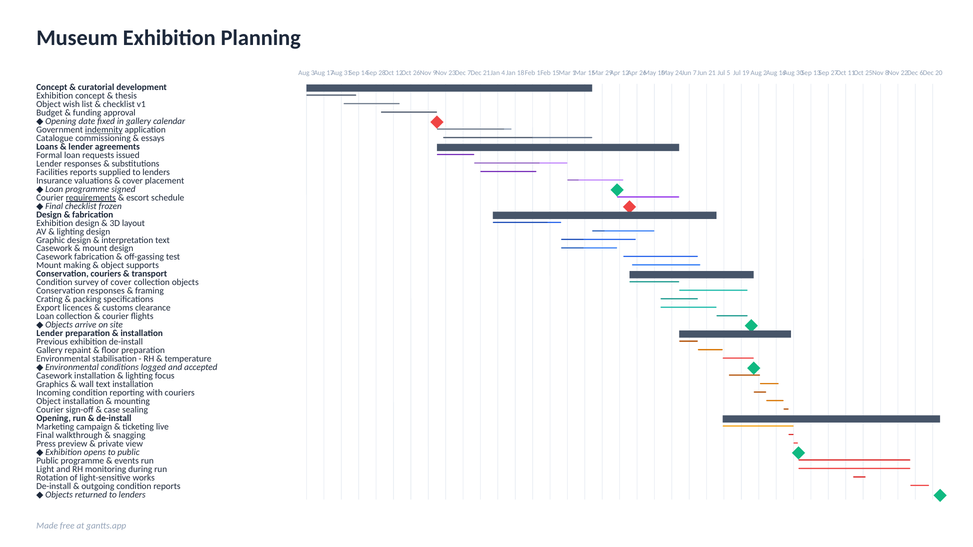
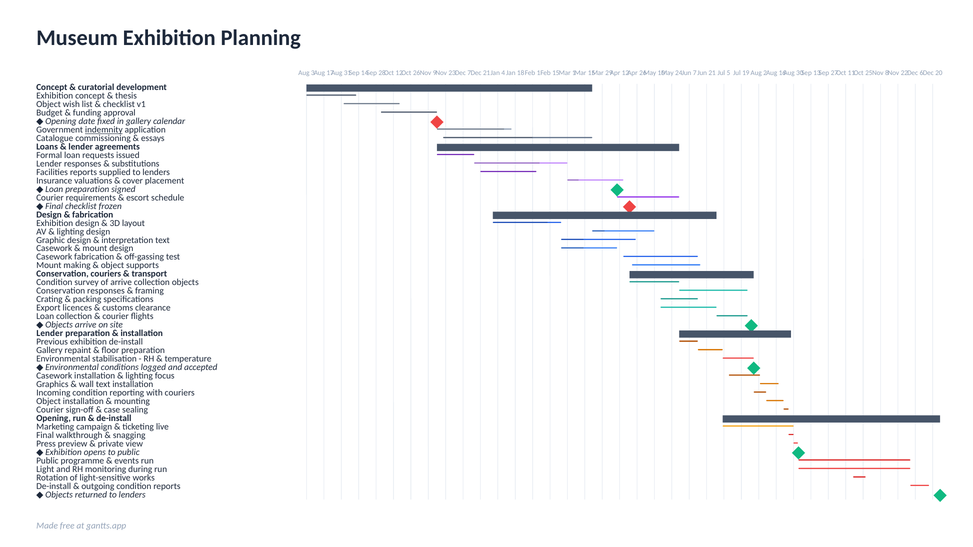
programme: programme -> preparation (87, 189)
requirements underline: present -> none (91, 198)
of cover: cover -> arrive (121, 283)
